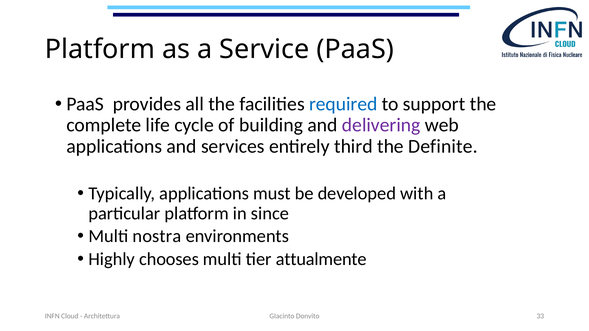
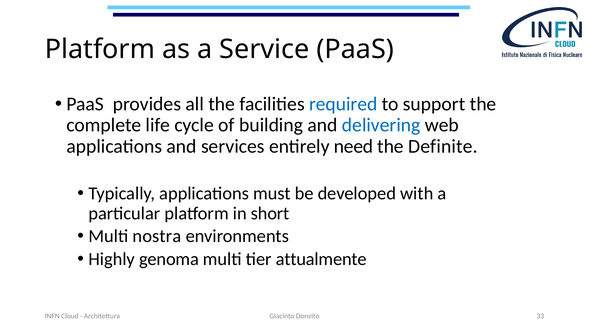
delivering colour: purple -> blue (381, 125)
third: third -> need (353, 146)
since: since -> short (270, 214)
chooses: chooses -> genoma (169, 259)
